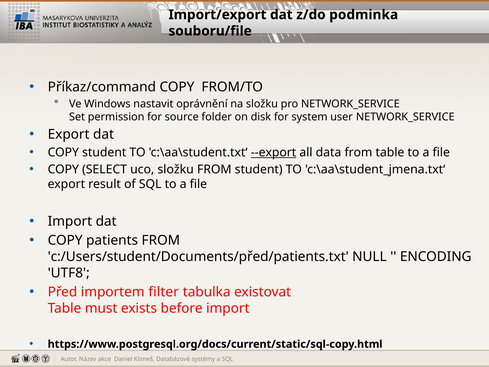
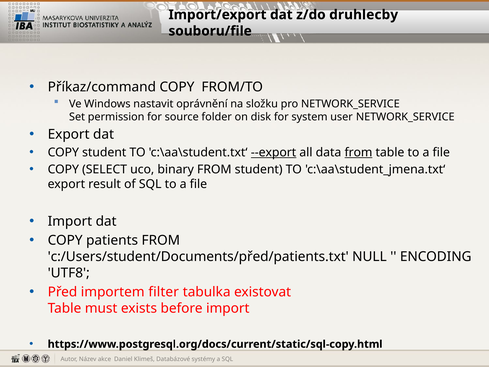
podminka: podminka -> druhlecby (364, 15)
from underline: none -> present (358, 152)
uco složku: složku -> binary (176, 169)
